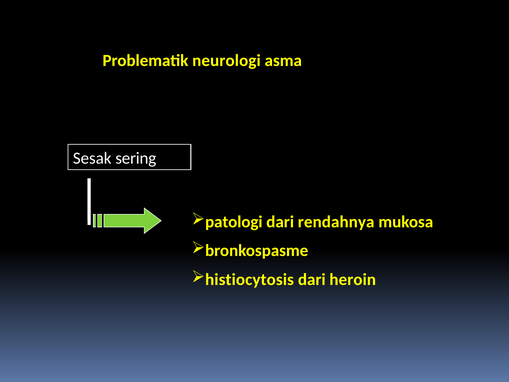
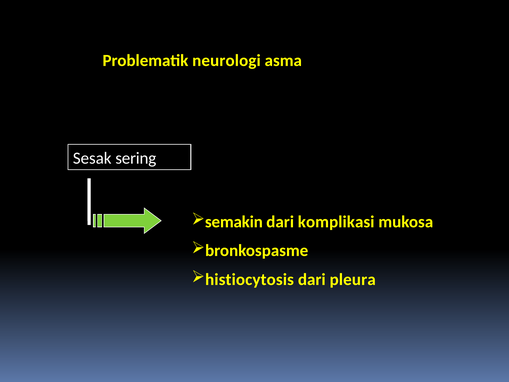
patologi: patologi -> semakin (234, 222)
rendahnya: rendahnya -> komplikasi (336, 222)
heroin: heroin -> pleura (353, 279)
